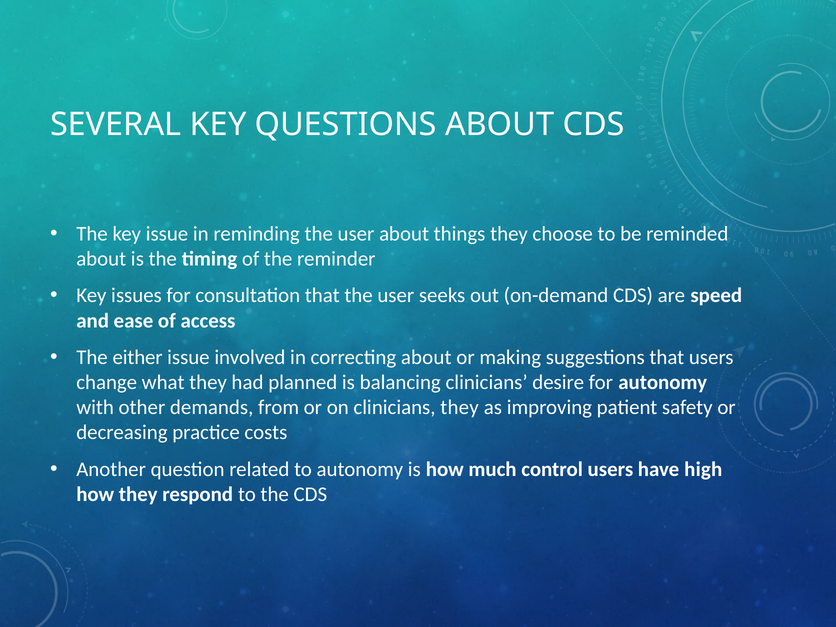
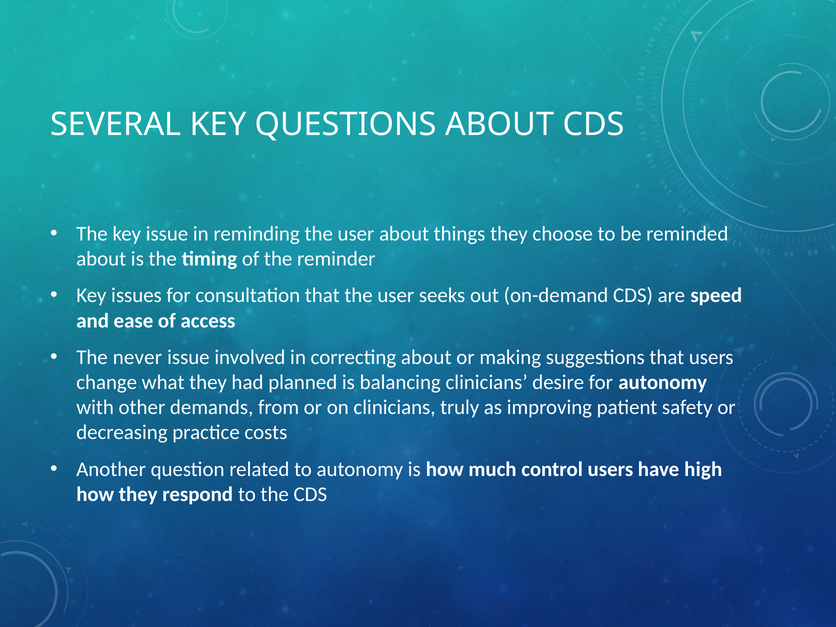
either: either -> never (137, 357)
clinicians they: they -> truly (460, 408)
